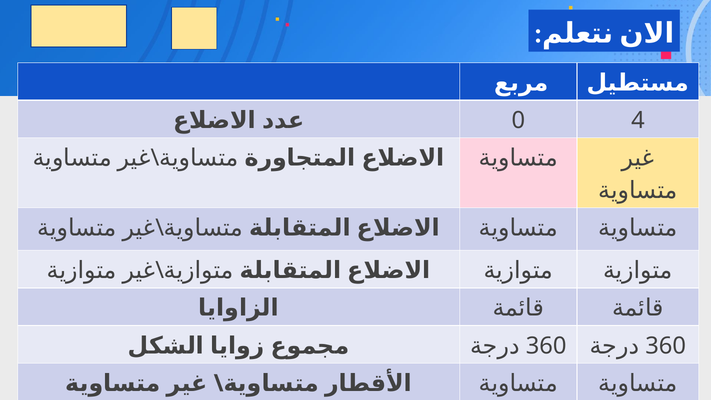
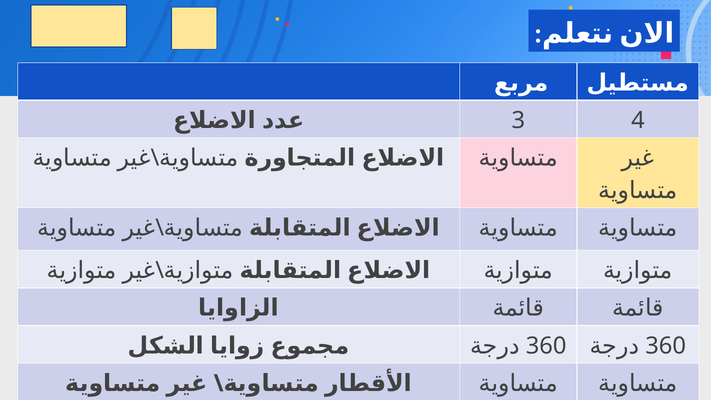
0: 0 -> 3 (518, 120)
